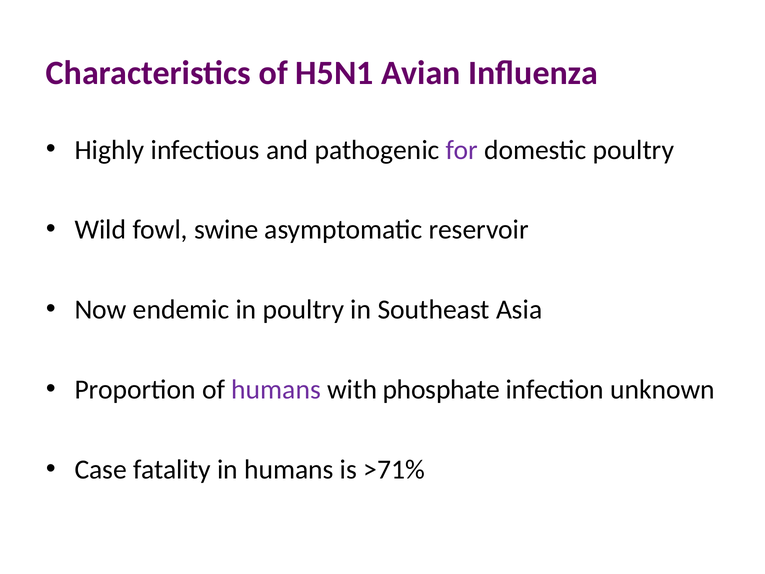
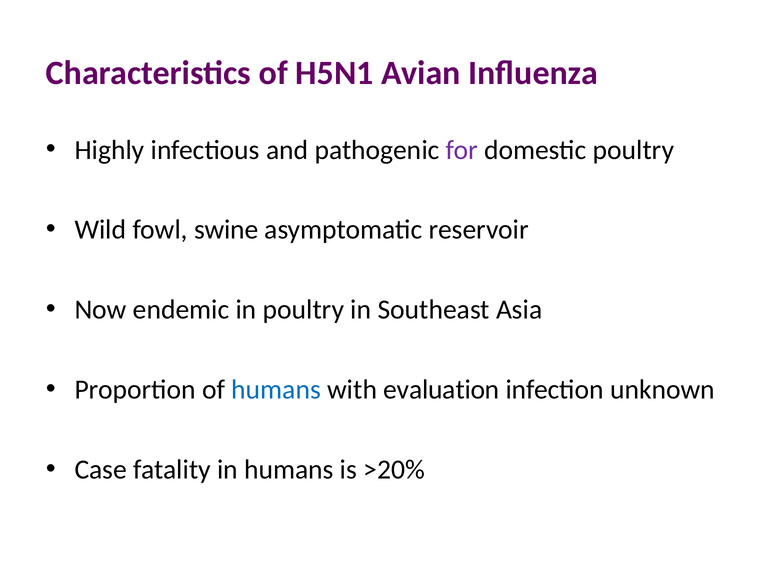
humans colour: purple -> blue (276, 389)
phosphate: phosphate -> evaluation (441, 389)
>71%: >71% -> >20% (394, 469)
